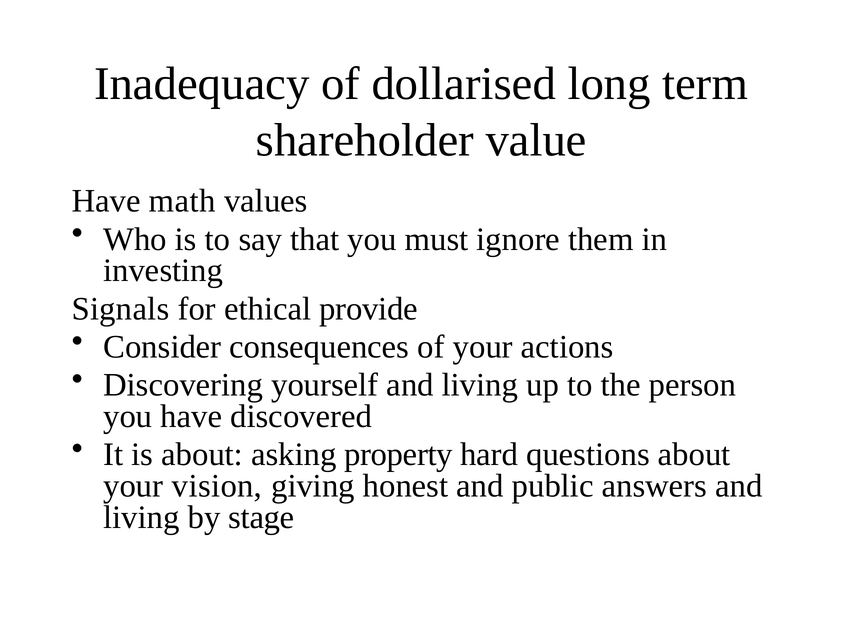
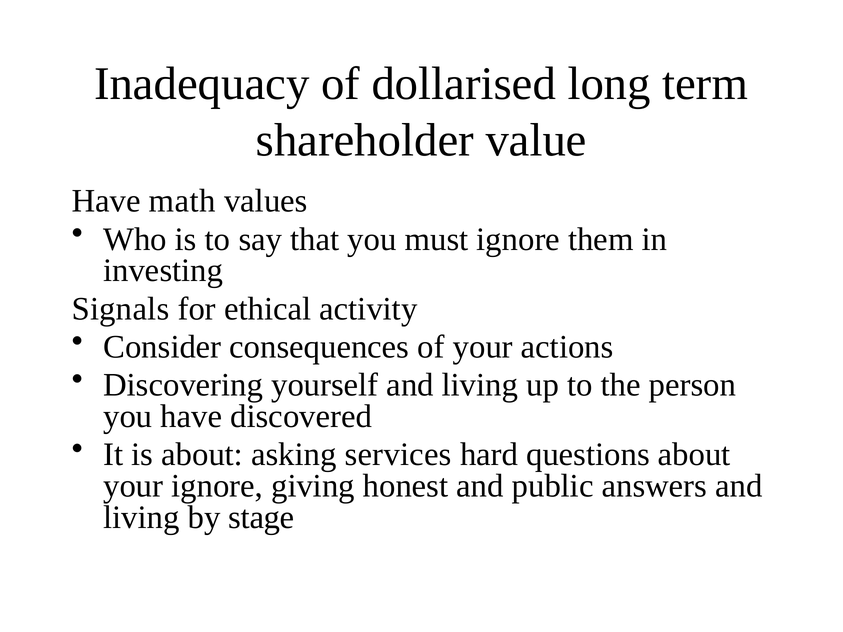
provide: provide -> activity (368, 309)
property: property -> services (398, 455)
your vision: vision -> ignore (217, 486)
